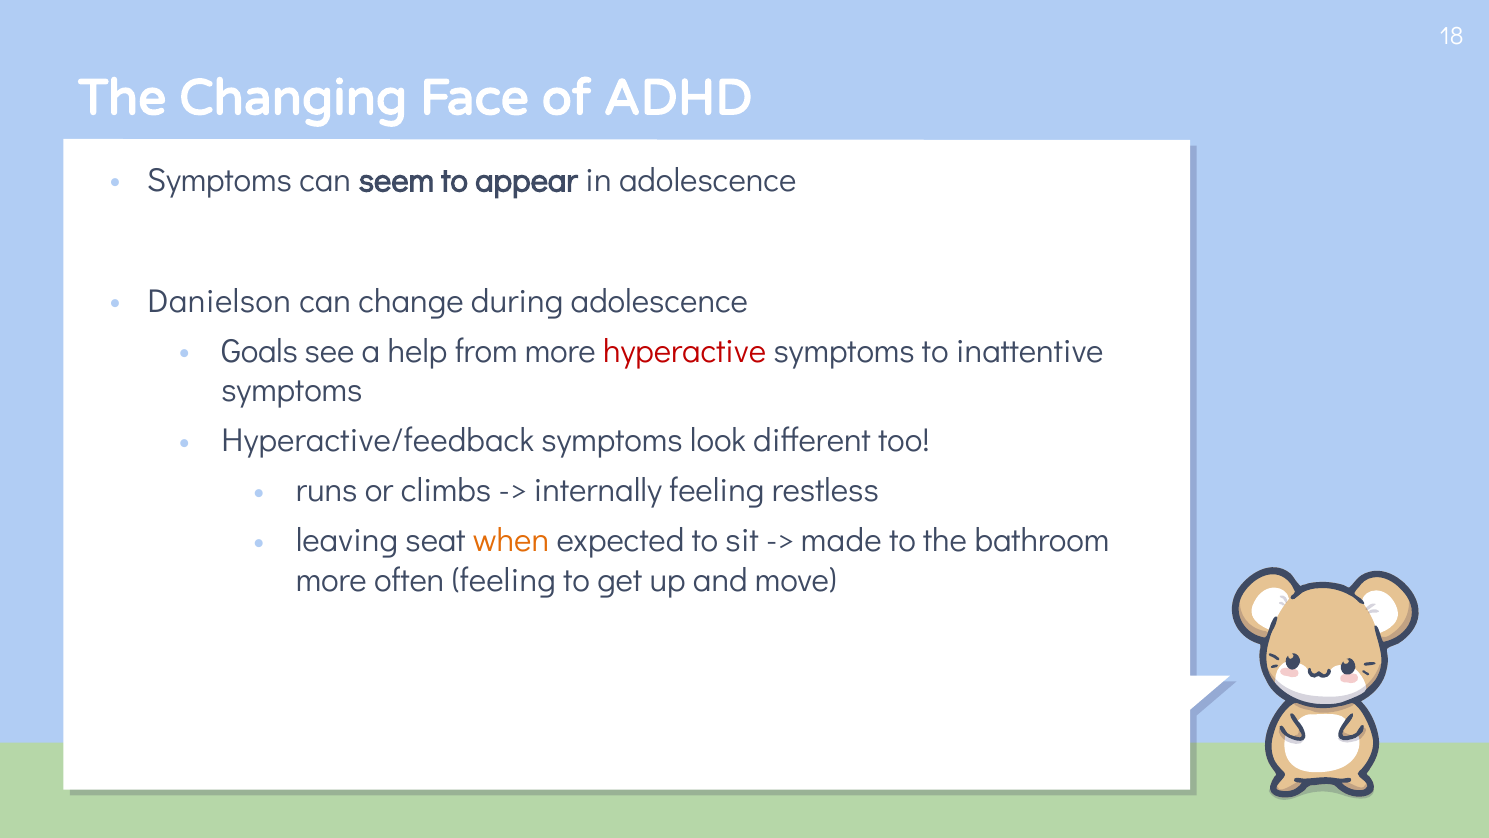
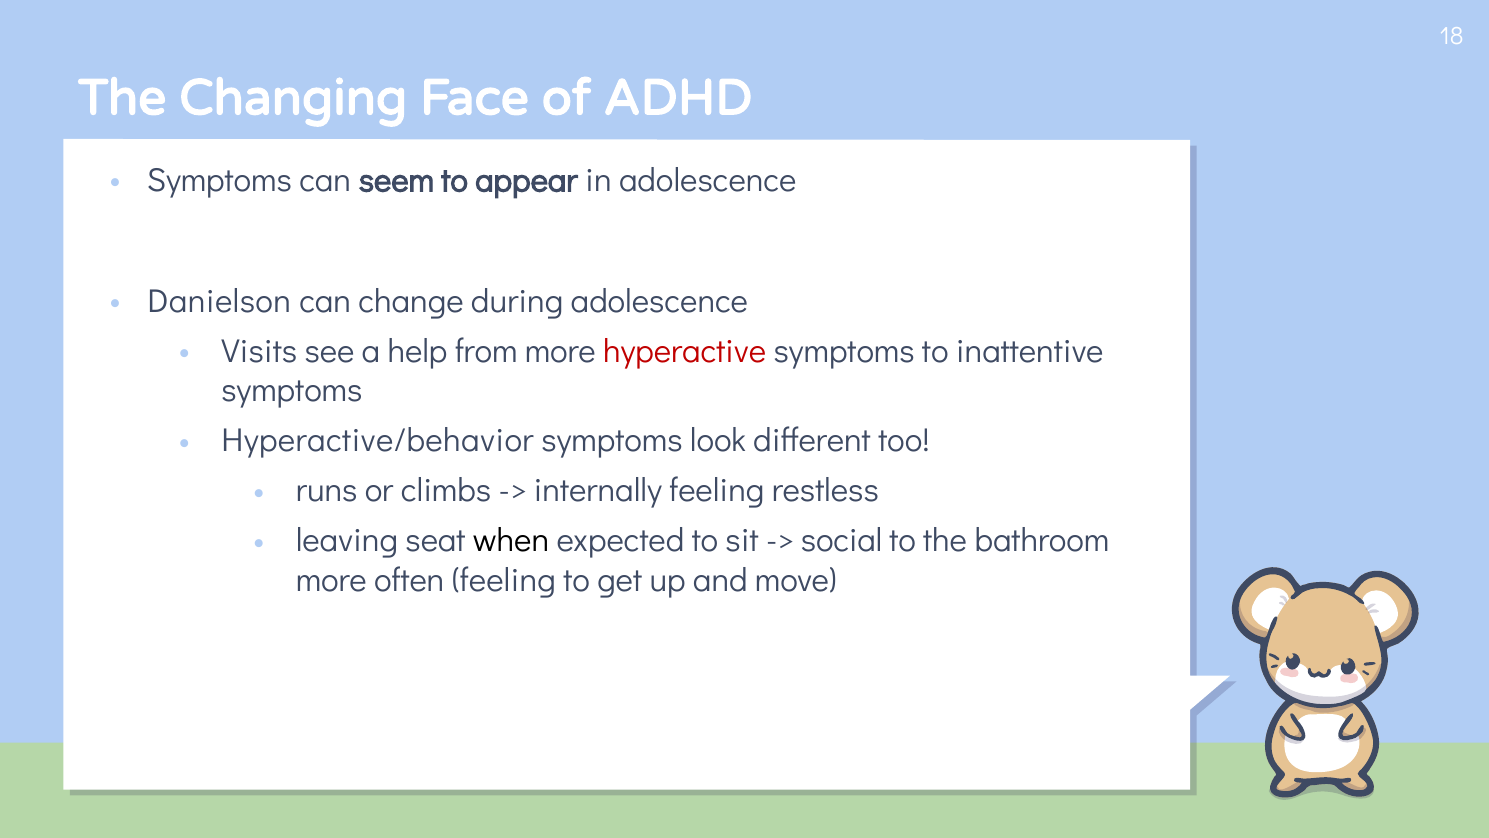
Goals: Goals -> Visits (259, 351)
Hyperactive/feedback: Hyperactive/feedback -> Hyperactive/behavior (378, 441)
when colour: orange -> black (511, 541)
made: made -> social (842, 541)
